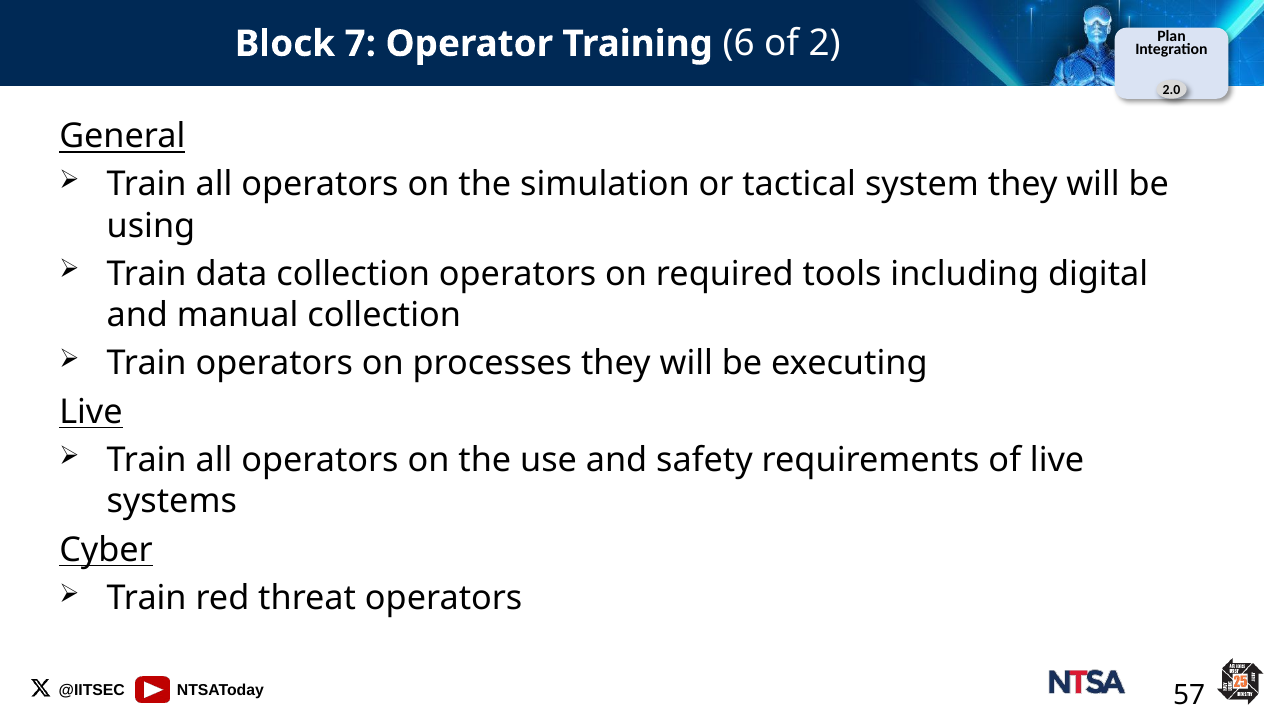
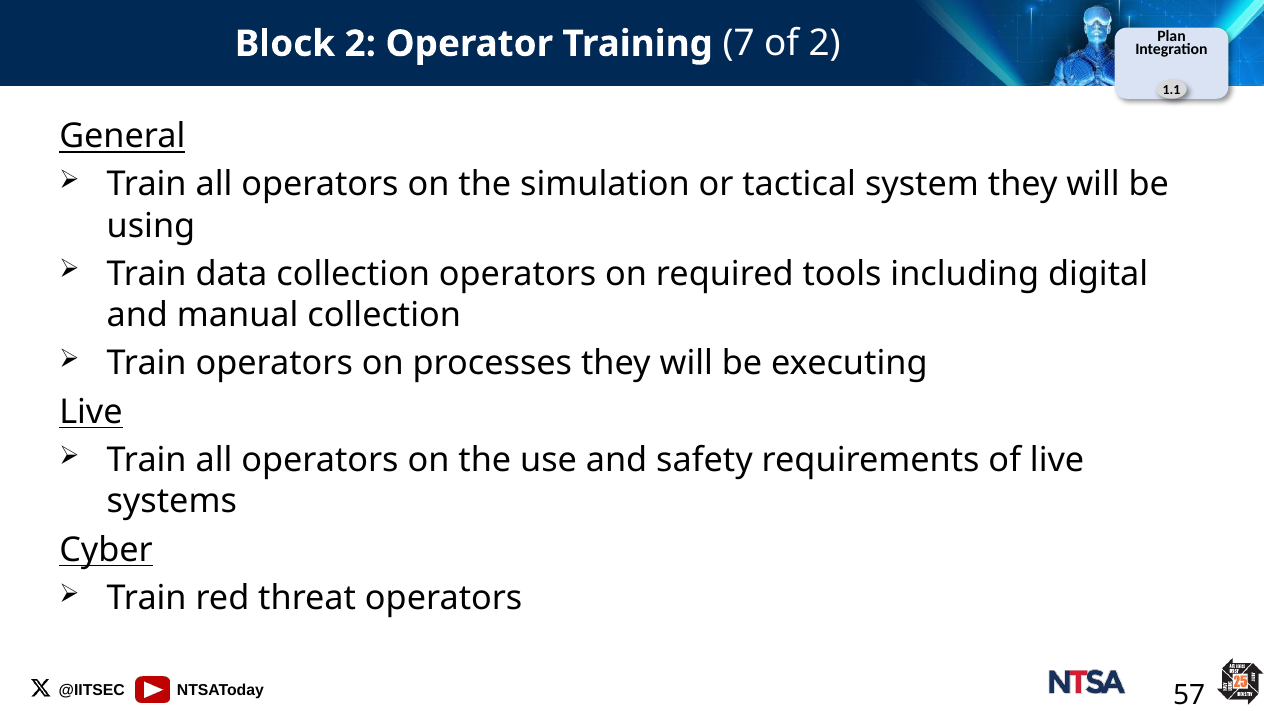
Block 7: 7 -> 2 (360, 44)
6: 6 -> 7 (739, 44)
2.0: 2.0 -> 1.1 (1172, 90)
